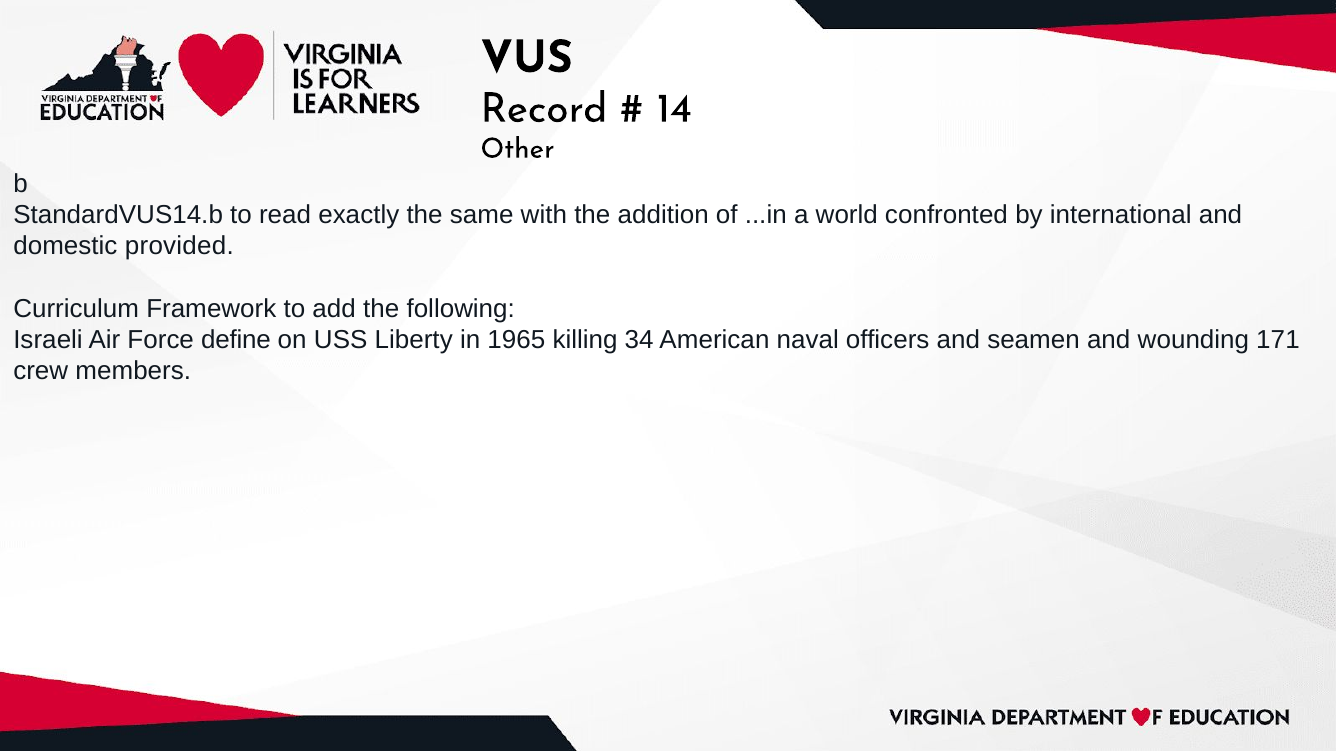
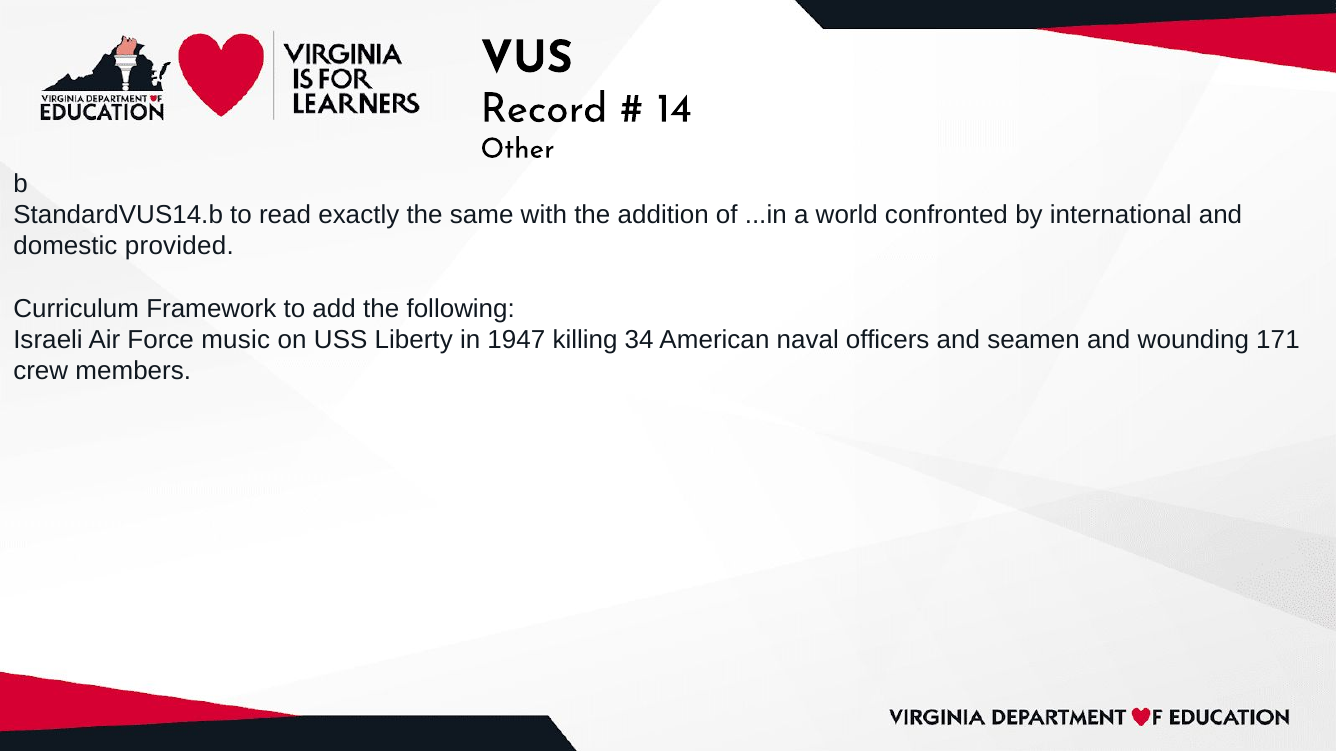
define: define -> music (236, 340)
1965: 1965 -> 1947 (516, 340)
